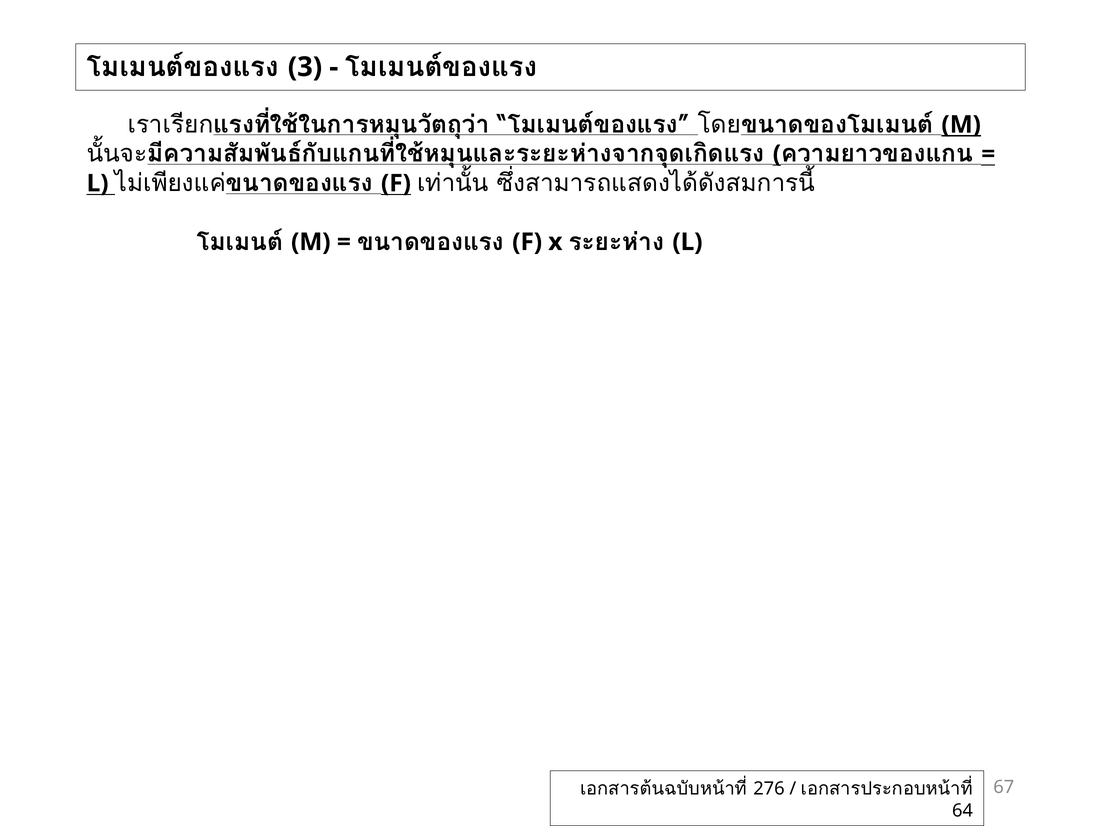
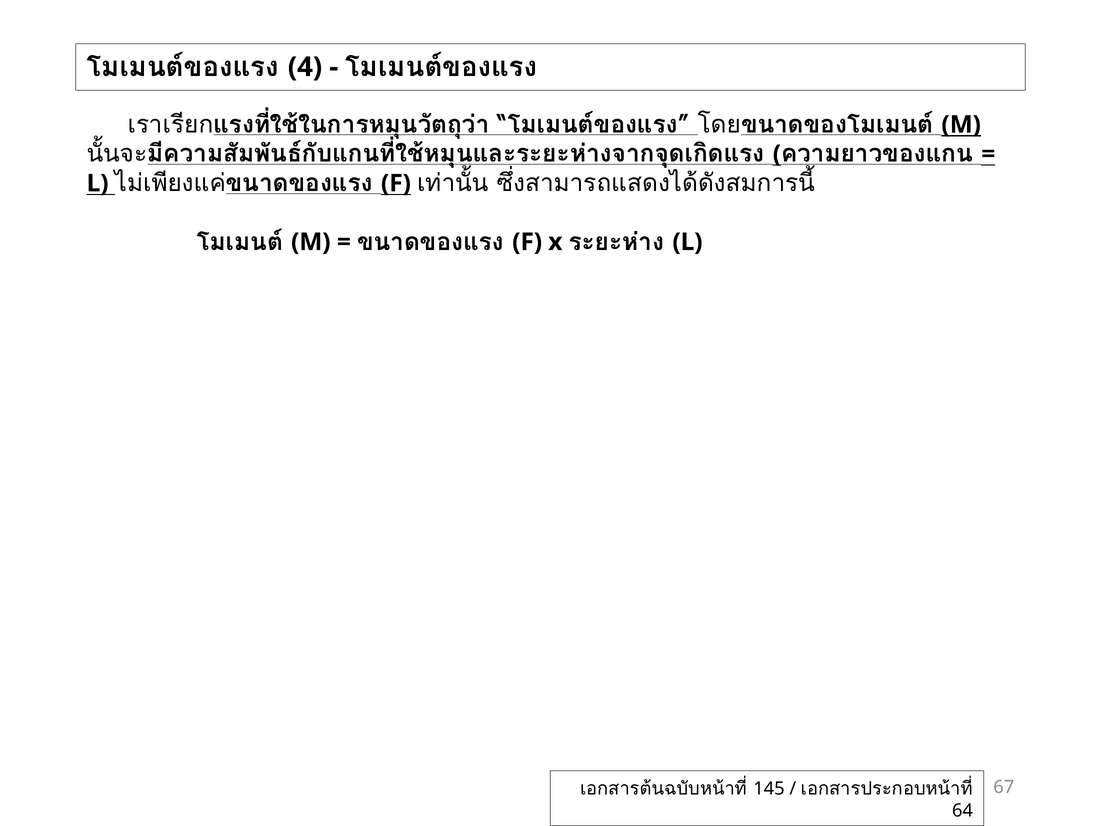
3: 3 -> 4 (305, 67)
276: 276 -> 145 (769, 788)
